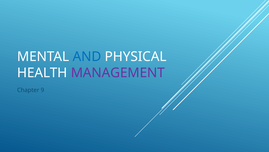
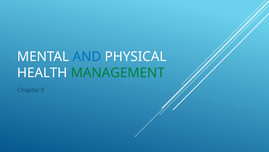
MANAGEMENT colour: purple -> green (118, 73)
